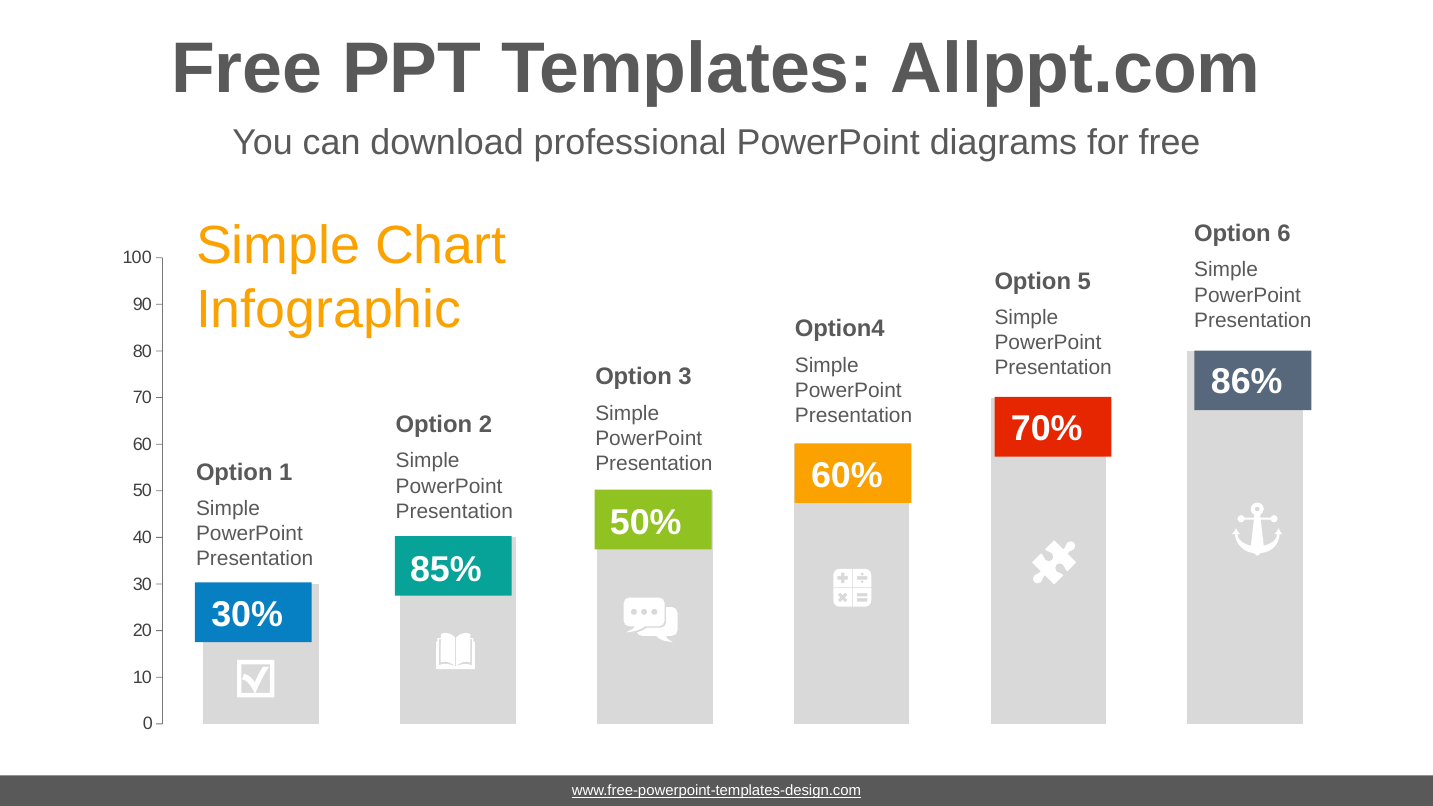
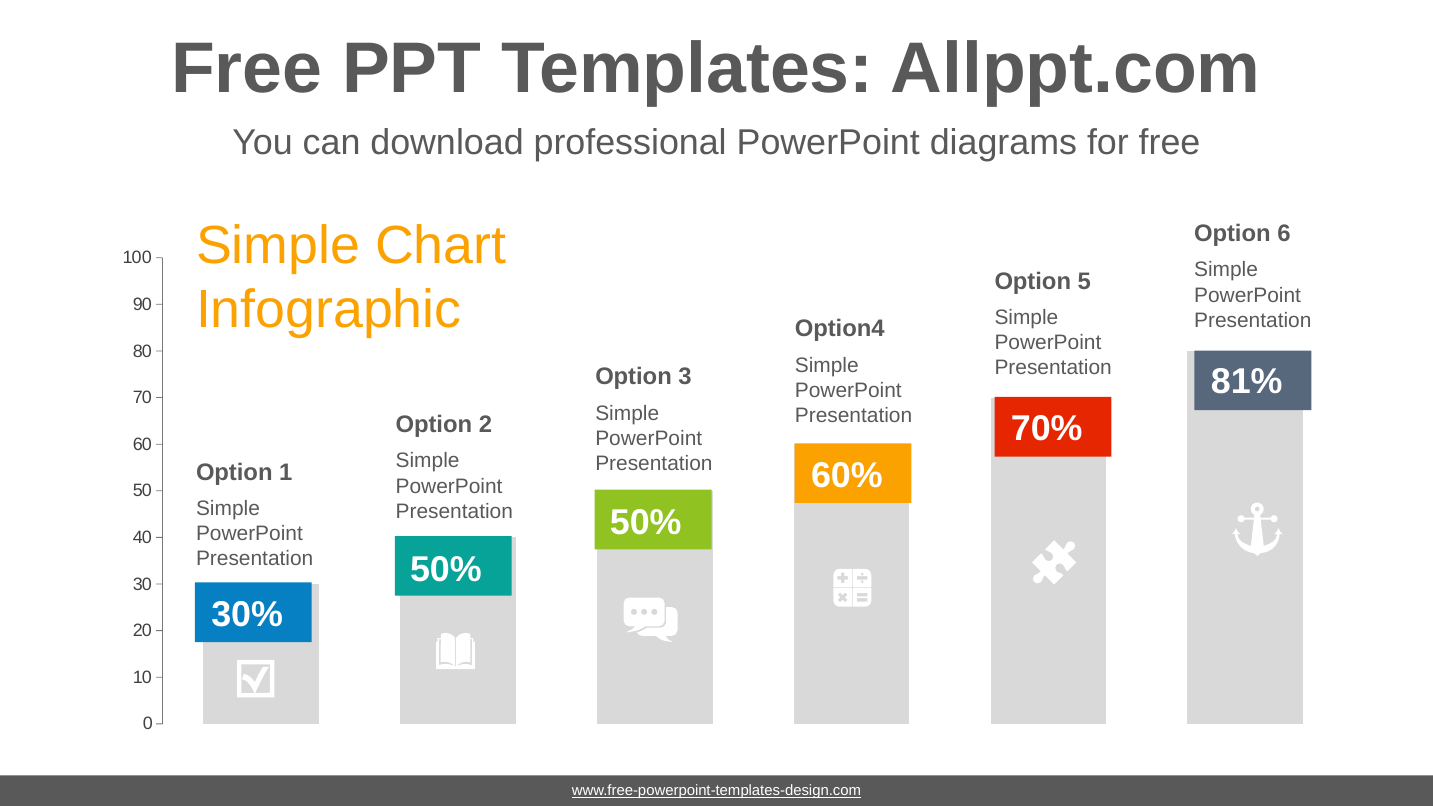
86%: 86% -> 81% (1247, 382)
85%: 85% -> 50% (446, 570)
